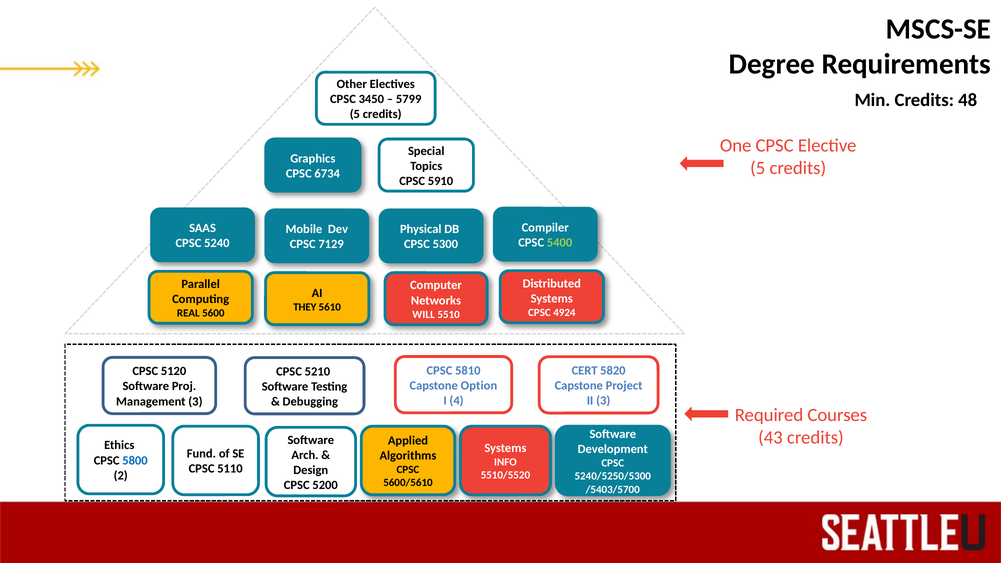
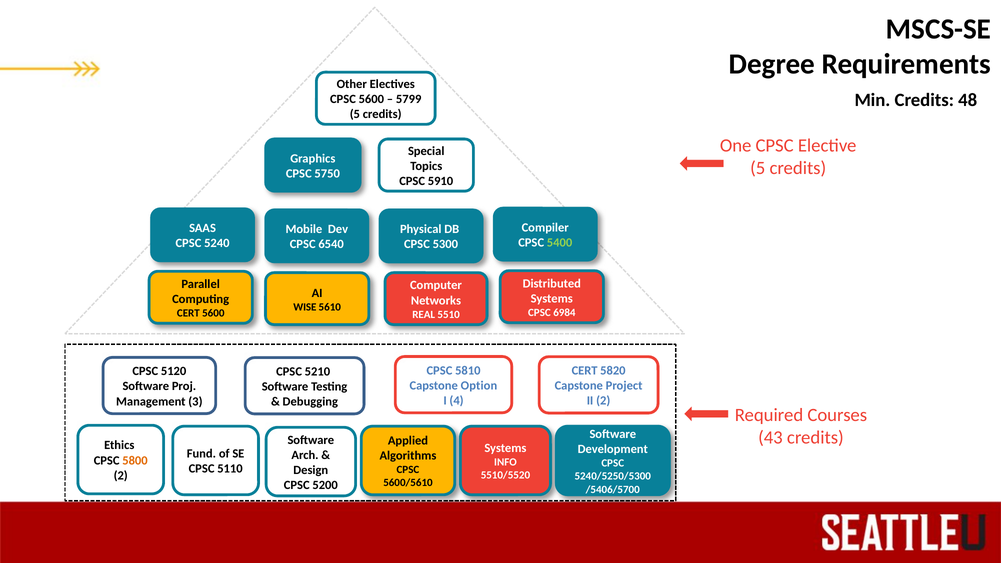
CPSC 3450: 3450 -> 5600 (371, 99)
6734: 6734 -> 5750 (327, 173)
7129: 7129 -> 6540 (331, 244)
THEY: THEY -> WISE (305, 307)
4924: 4924 -> 6984 (564, 313)
REAL: REAL -> CERT (188, 313)
WILL: WILL -> REAL (424, 314)
II 3: 3 -> 2 (603, 401)
5800 colour: blue -> orange (135, 460)
/5403/5700: /5403/5700 -> /5406/5700 (613, 490)
